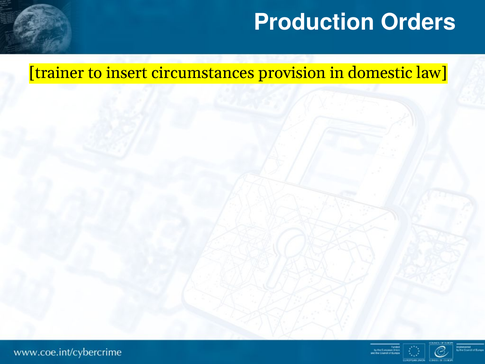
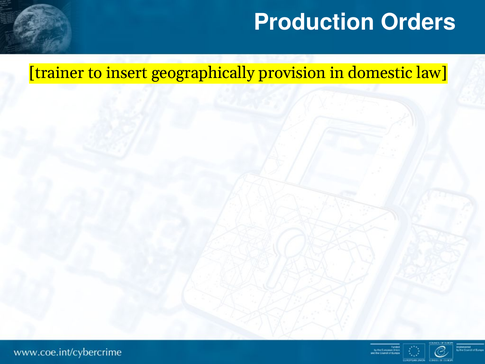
circumstances: circumstances -> geographically (203, 73)
